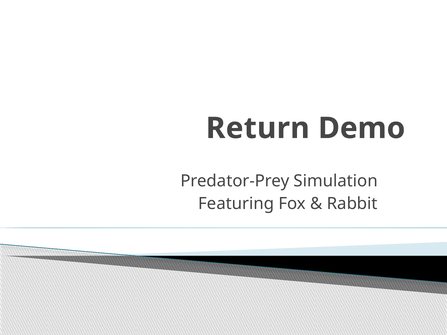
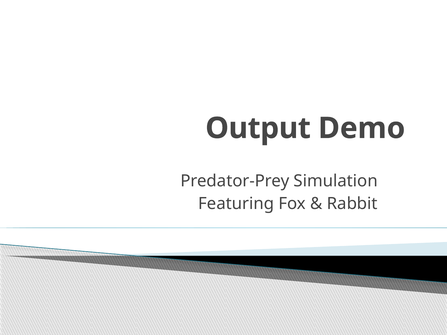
Return: Return -> Output (258, 128)
